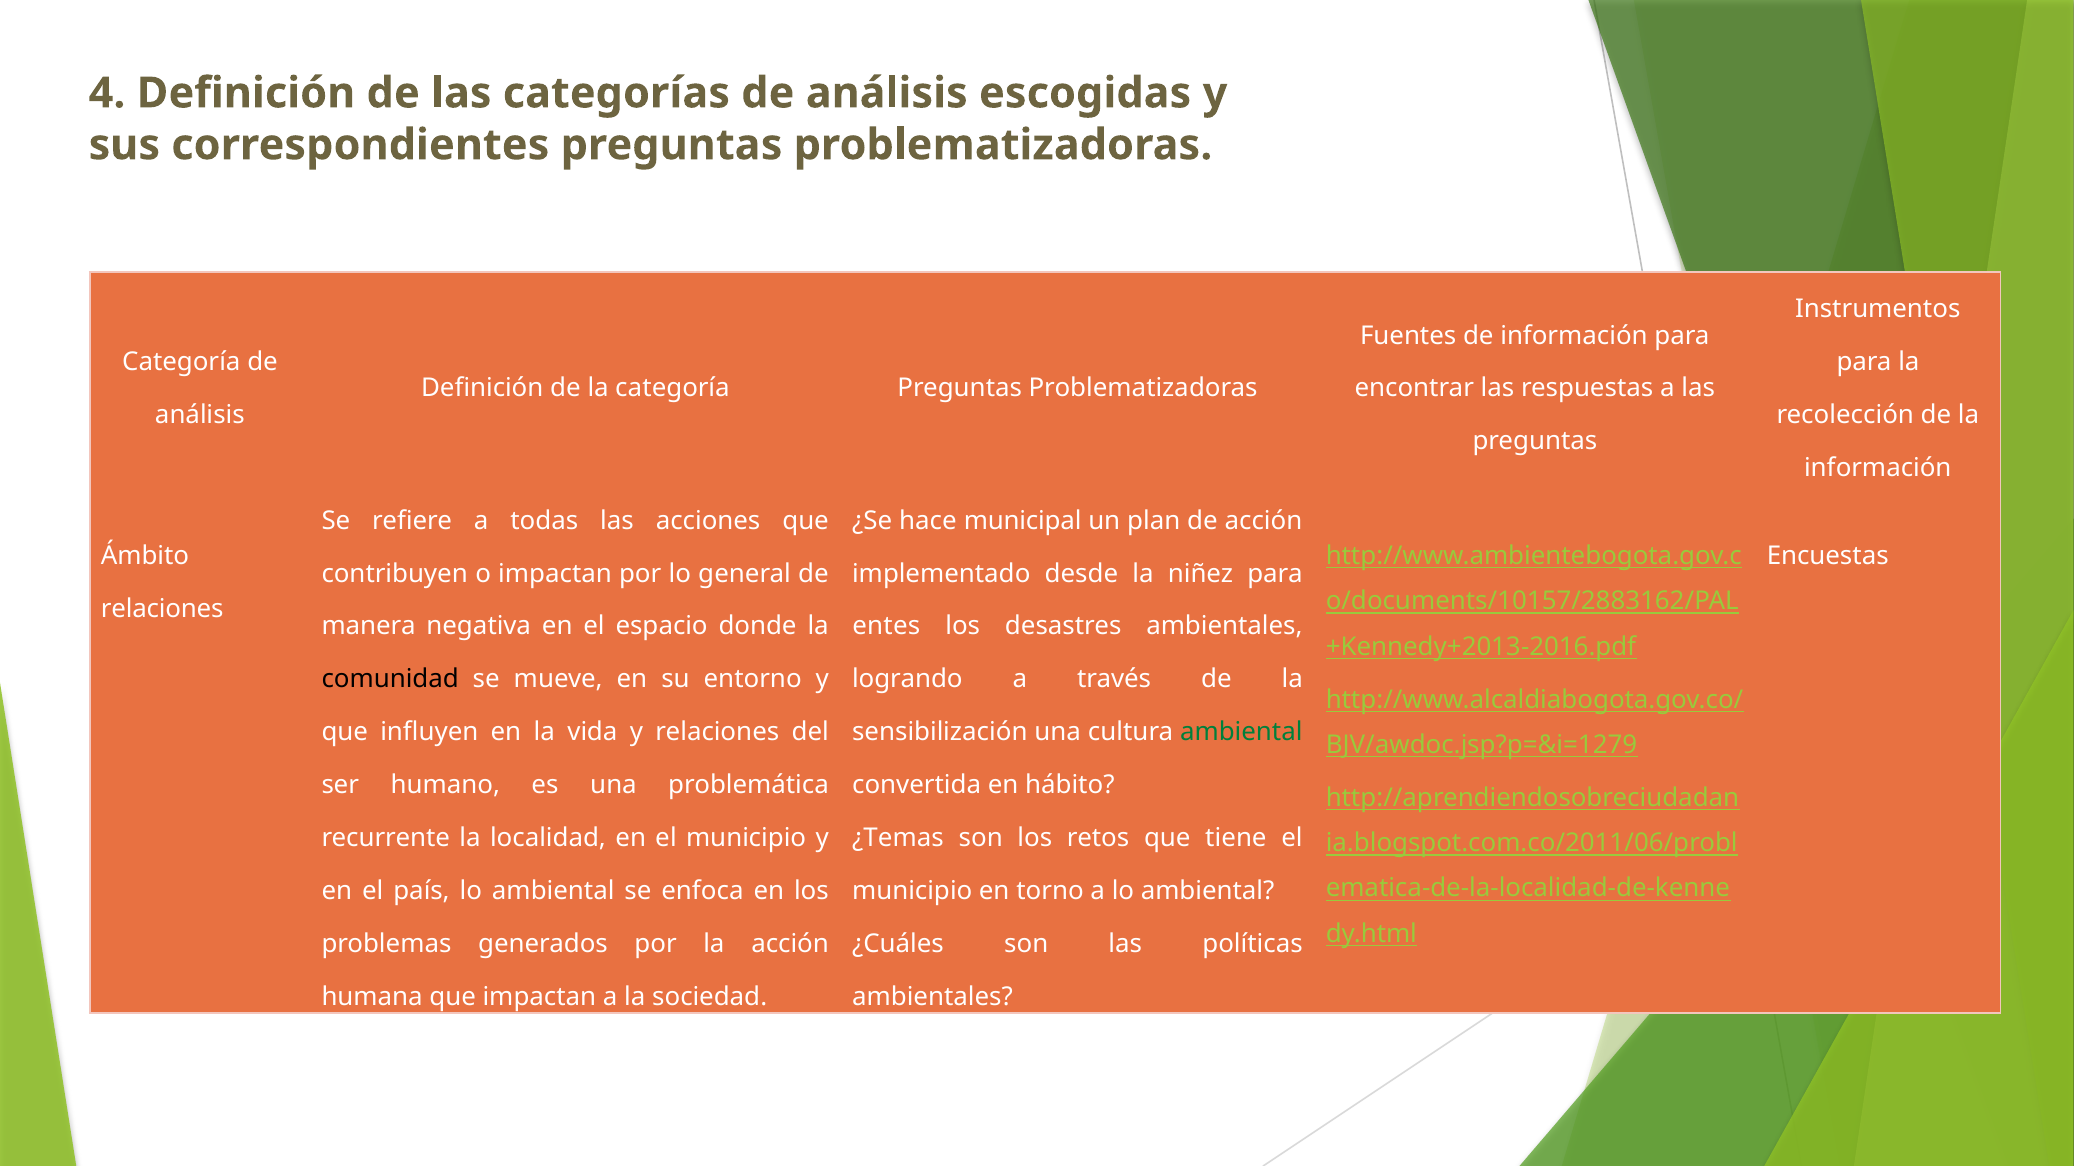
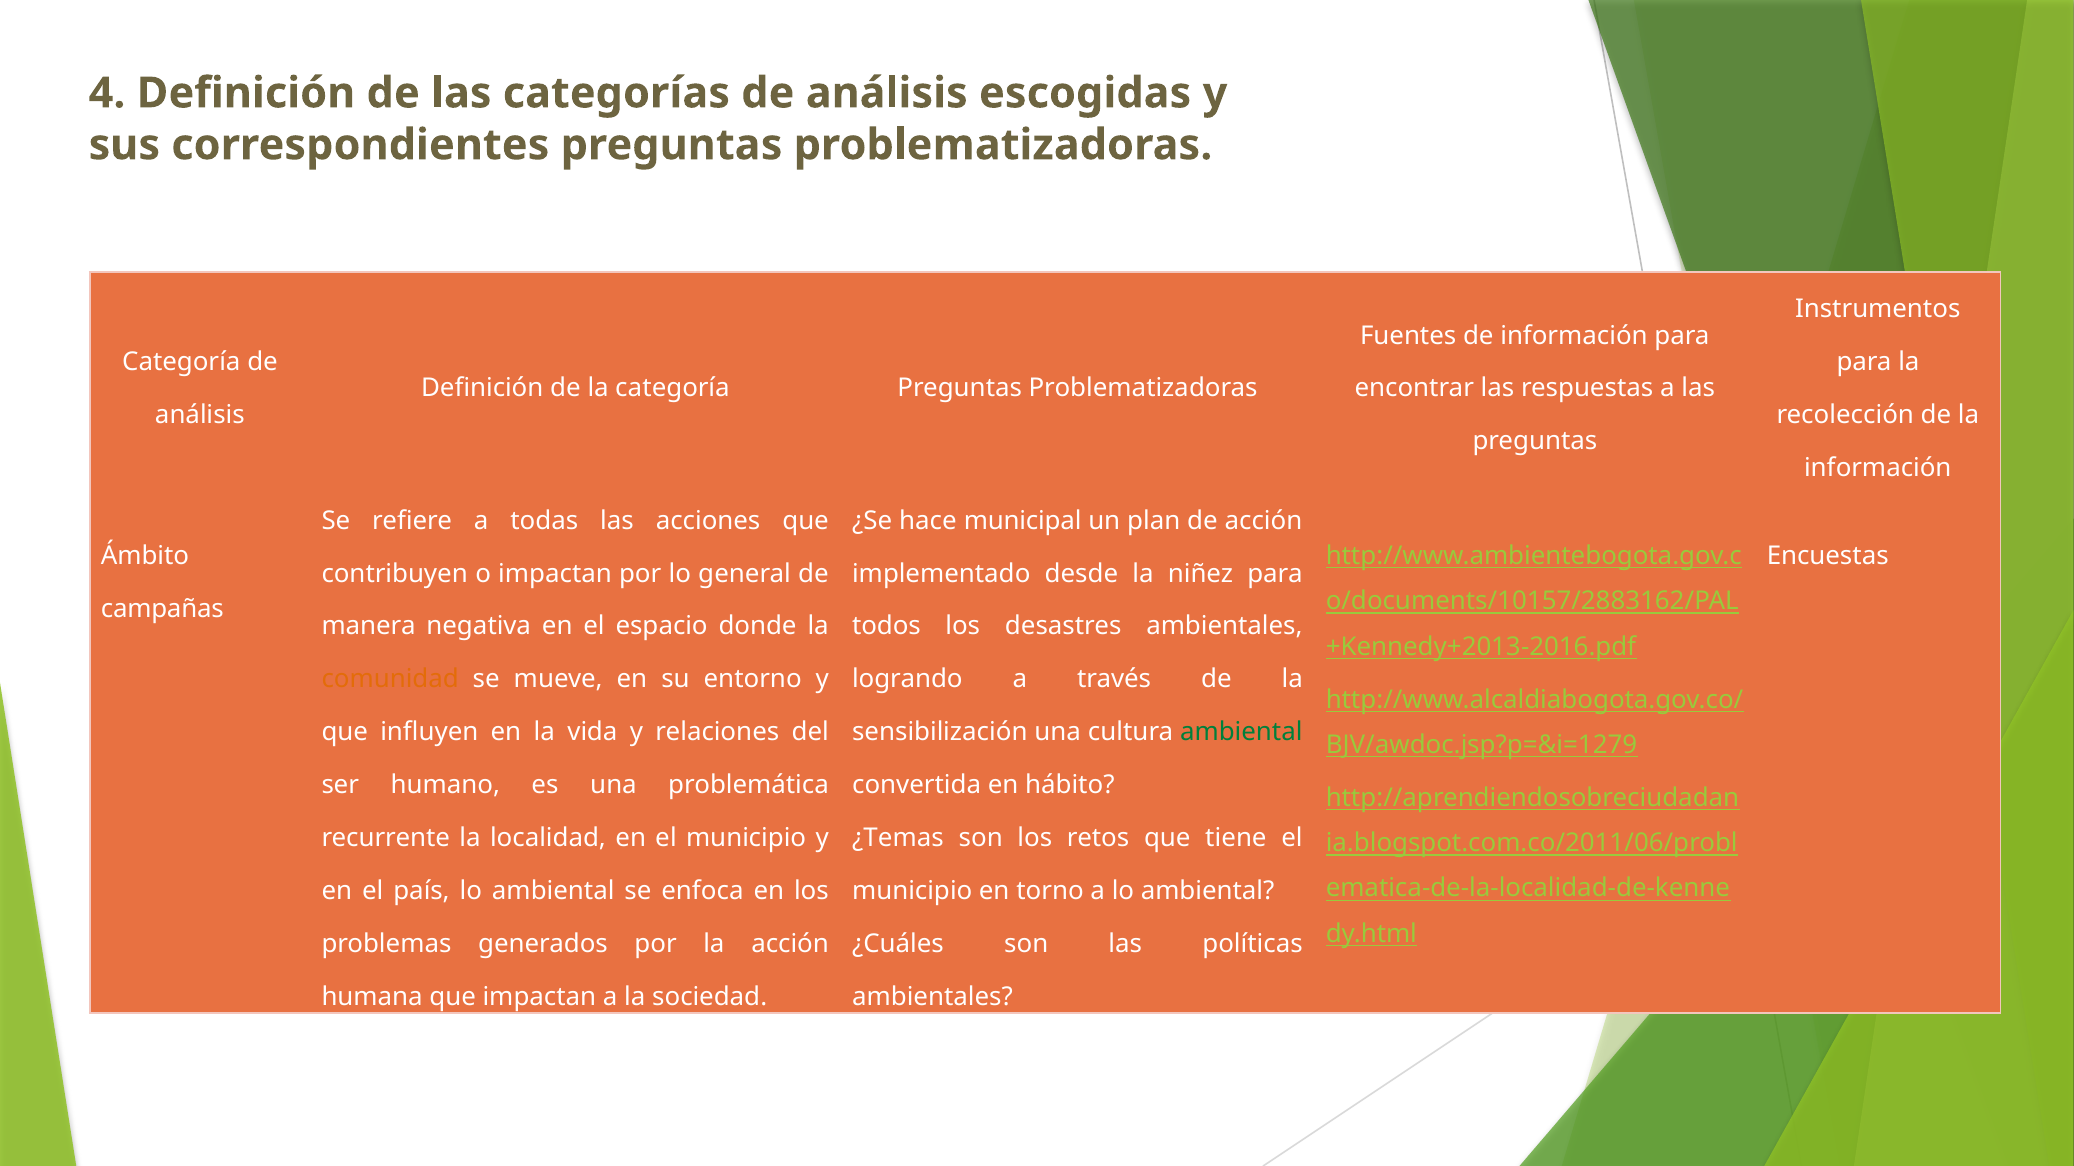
relaciones: relaciones -> campañas (162, 609)
entes: entes -> todos (886, 627)
comunidad colour: black -> orange (390, 680)
